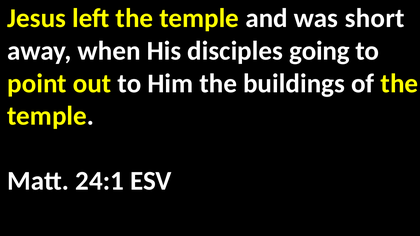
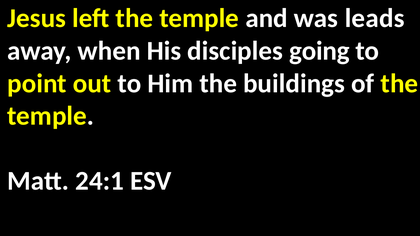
short: short -> leads (375, 18)
